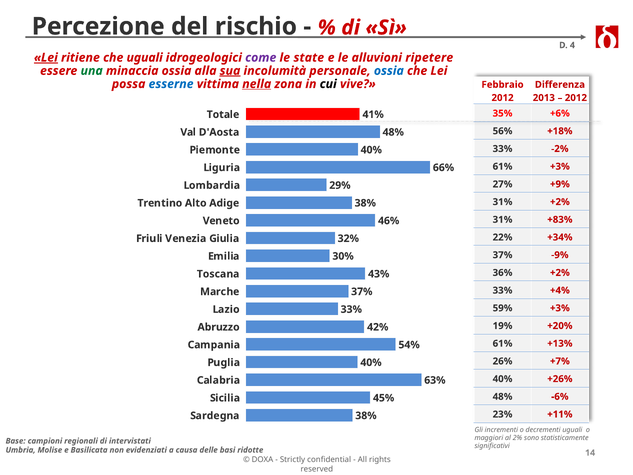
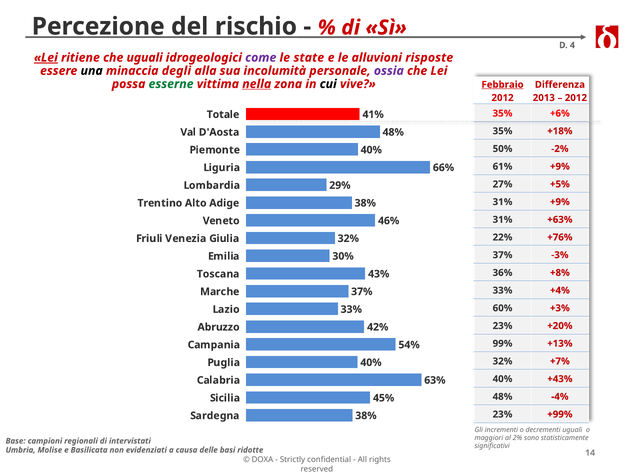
ripetere: ripetere -> risposte (429, 58)
una colour: green -> black (92, 71)
minaccia ossia: ossia -> degli (176, 71)
sua underline: present -> none (230, 71)
ossia colour: blue -> purple (389, 71)
esserne colour: blue -> green (171, 84)
Febbraio underline: none -> present (503, 85)
56%: 56% -> 35% (503, 131)
33%: 33% -> 50% (503, 149)
61% +3%: +3% -> +9% (560, 166)
+9%: +9% -> +5% (560, 184)
31% +2%: +2% -> +9% (560, 202)
+83%: +83% -> +63% (560, 219)
+34%: +34% -> +76% (560, 237)
-9%: -9% -> -3% (560, 255)
36% +2%: +2% -> +8% (560, 273)
59%: 59% -> 60% (503, 308)
19%: 19% -> 23% (503, 326)
61%: 61% -> 99% (503, 343)
26%: 26% -> 32% (503, 361)
+26%: +26% -> +43% (560, 379)
-6%: -6% -> -4% (560, 396)
+11%: +11% -> +99% (560, 414)
